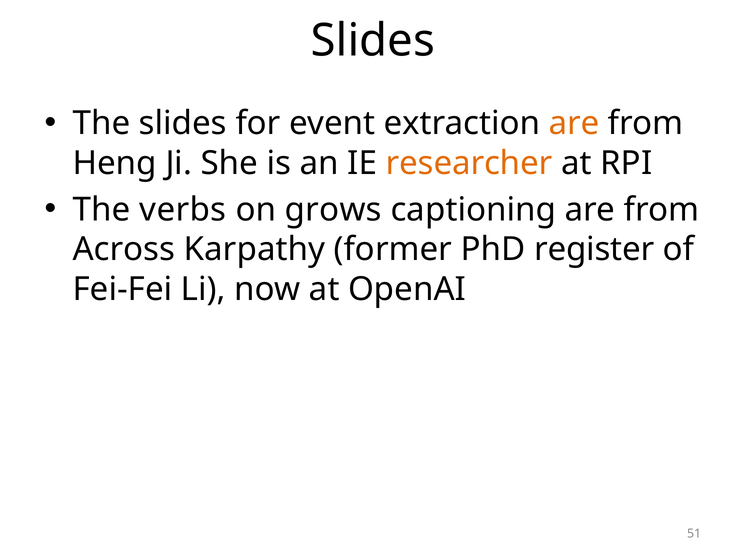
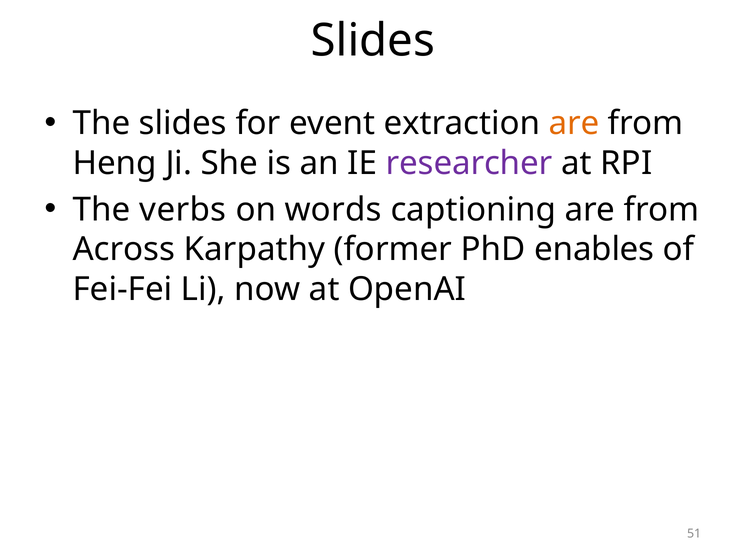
researcher colour: orange -> purple (469, 163)
grows: grows -> words (333, 210)
register: register -> enables (594, 249)
